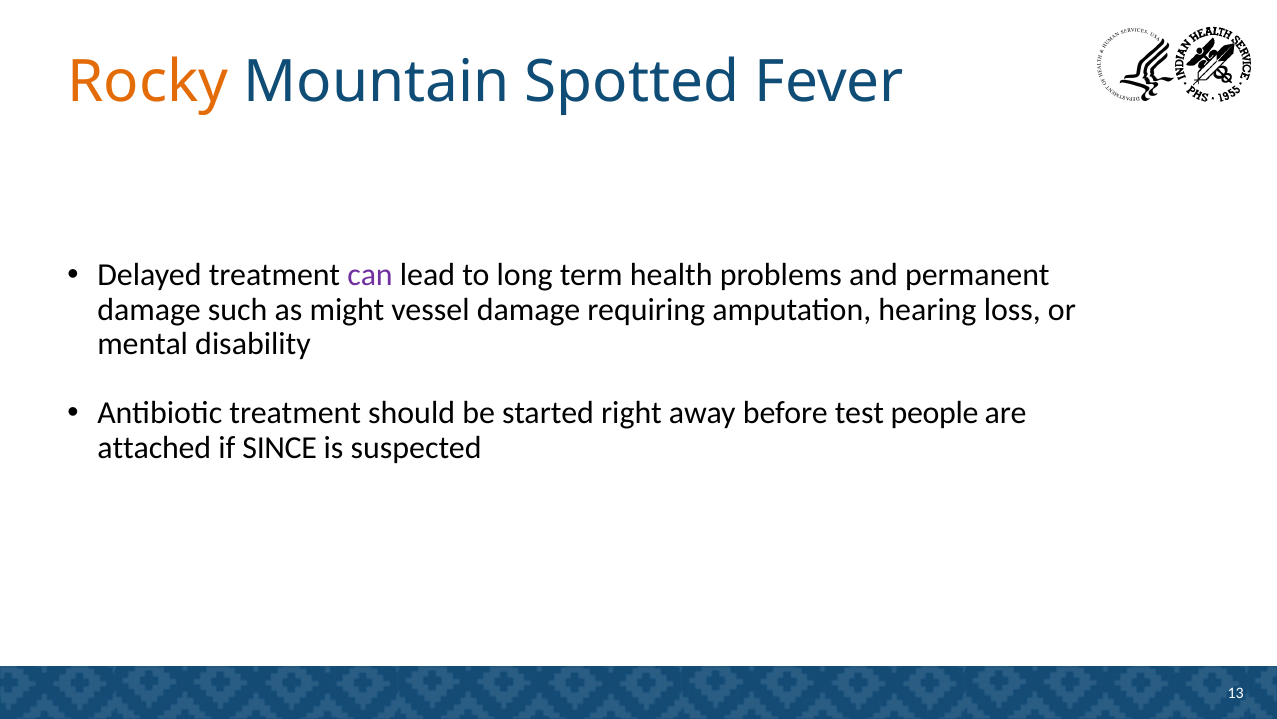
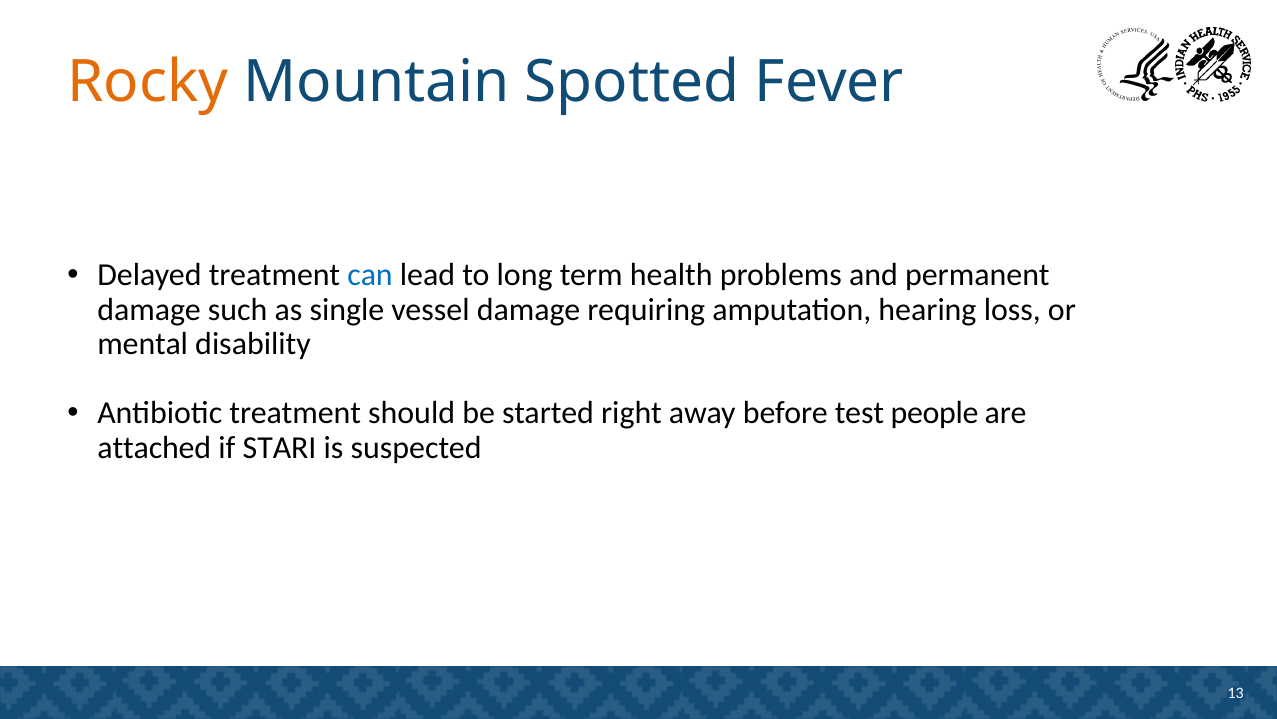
can colour: purple -> blue (370, 275)
might: might -> single (347, 309)
SINCE: SINCE -> STARI (280, 447)
